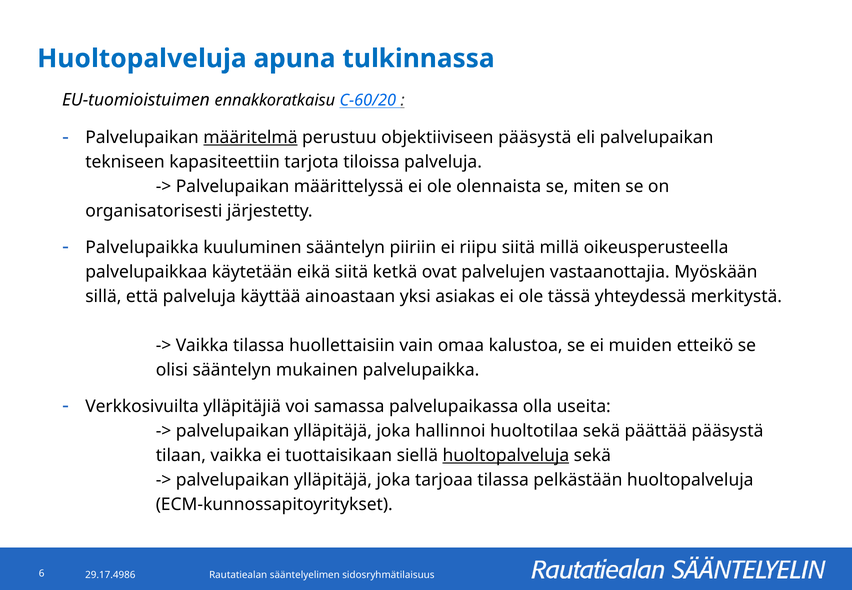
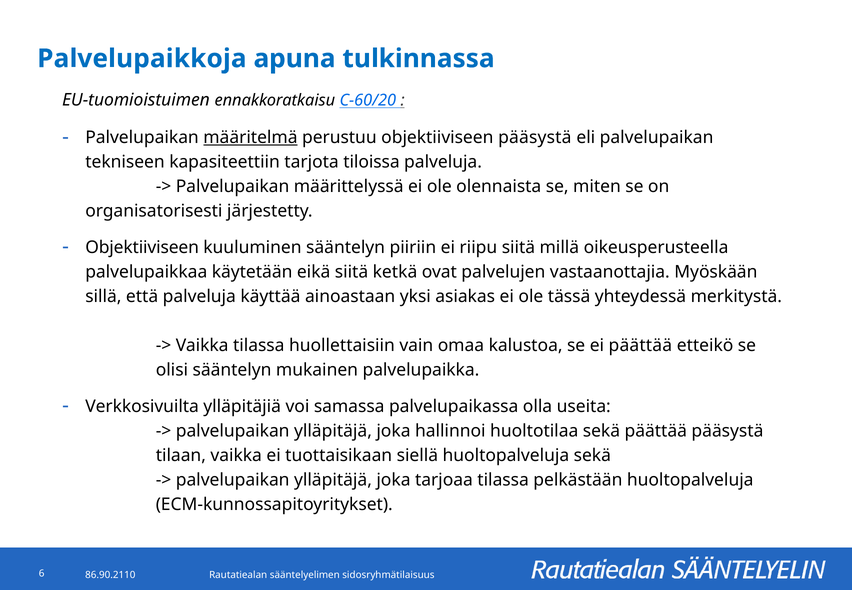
Huoltopalveluja: Huoltopalveluja -> Palvelupaikkoja (142, 59)
Palvelupaikka: Palvelupaikka -> Objektiiviseen (142, 248)
ei muiden: muiden -> päättää (640, 346)
huoltopalveluja underline: present -> none (506, 456)
29.17.4986: 29.17.4986 -> 86.90.2110 (110, 575)
